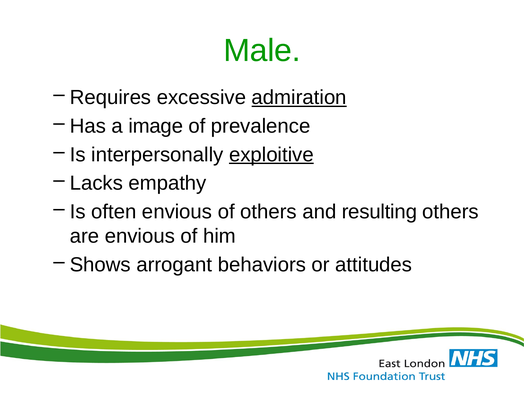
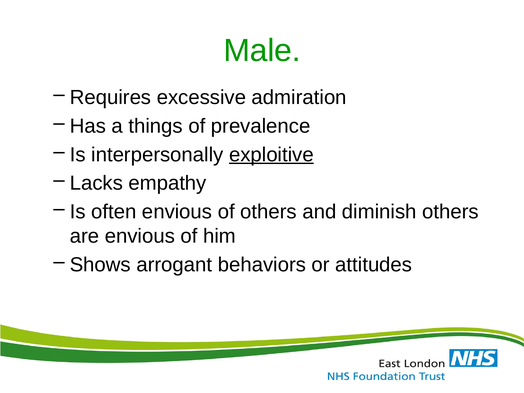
admiration underline: present -> none (299, 98)
image: image -> things (156, 126)
resulting: resulting -> diminish (379, 212)
